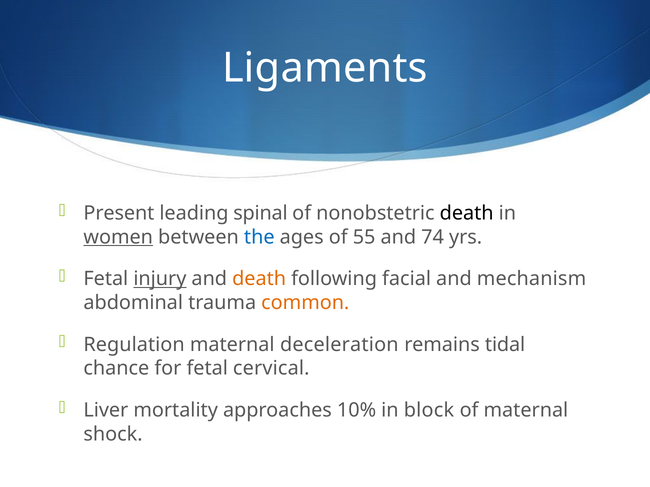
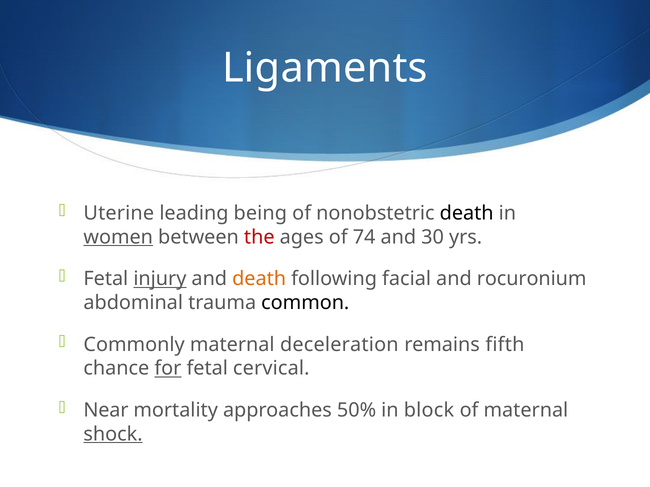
Present: Present -> Uterine (119, 213)
spinal: spinal -> being (260, 213)
the colour: blue -> red (259, 237)
55: 55 -> 74 (364, 237)
74: 74 -> 30 (433, 237)
mechanism: mechanism -> rocuronium (532, 279)
common colour: orange -> black (305, 303)
Regulation: Regulation -> Commonly (134, 345)
tidal: tidal -> fifth (505, 345)
for underline: none -> present (168, 369)
Liver: Liver -> Near (106, 411)
10%: 10% -> 50% (357, 411)
shock underline: none -> present (113, 434)
